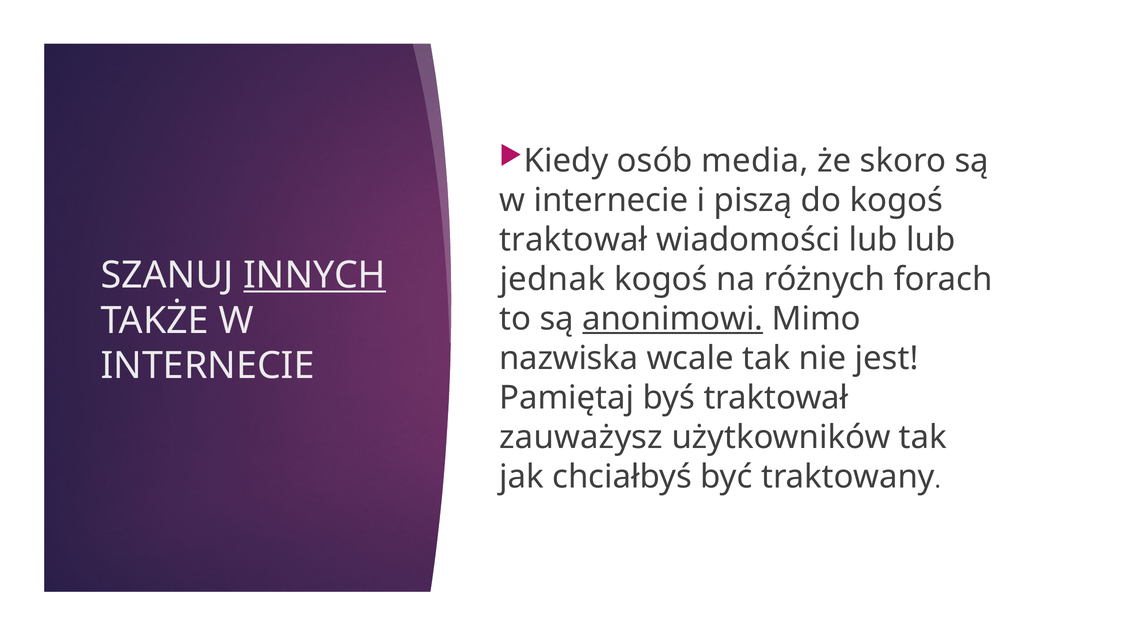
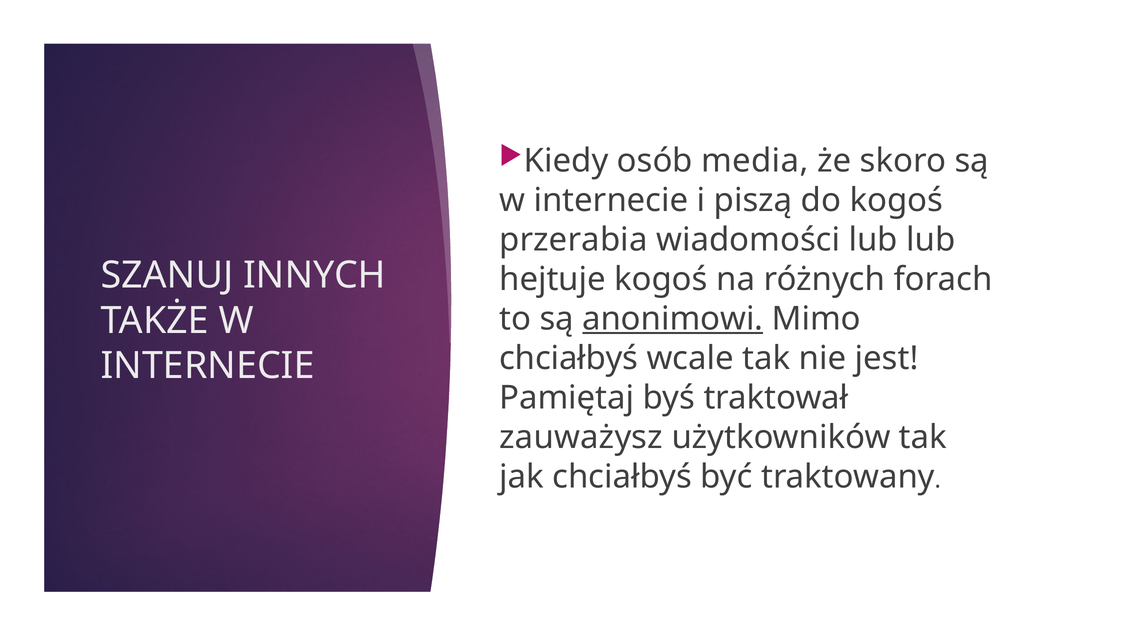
traktował: traktował -> przerabia (573, 240)
INNYCH underline: present -> none (315, 275)
jednak: jednak -> hejtuje (553, 280)
nazwiska: nazwiska -> chciałbyś (569, 359)
